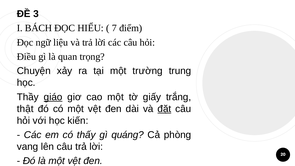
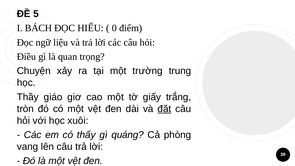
3: 3 -> 5 (36, 14)
7: 7 -> 0 (114, 28)
giáo underline: present -> none (53, 97)
thật: thật -> tròn (25, 109)
kiến: kiến -> xuôi (78, 121)
